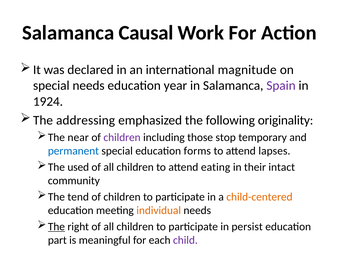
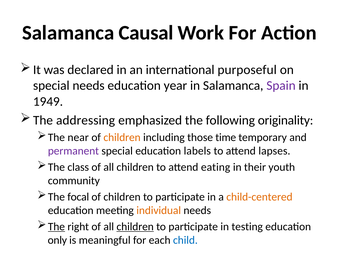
magnitude: magnitude -> purposeful (247, 70)
1924: 1924 -> 1949 (48, 102)
children colour: purple -> orange (122, 138)
stop: stop -> time (226, 138)
permanent colour: blue -> purple (73, 151)
forms: forms -> labels (197, 151)
used: used -> class (78, 167)
intact: intact -> youth (282, 167)
tend: tend -> focal (78, 197)
children underline: none -> present (135, 227)
persist: persist -> testing (247, 227)
part: part -> only (57, 240)
child colour: purple -> blue (185, 240)
